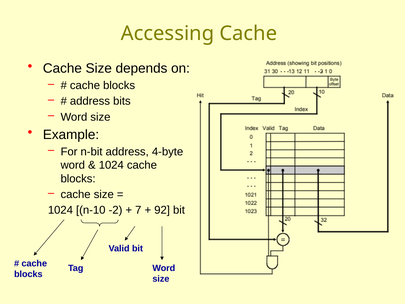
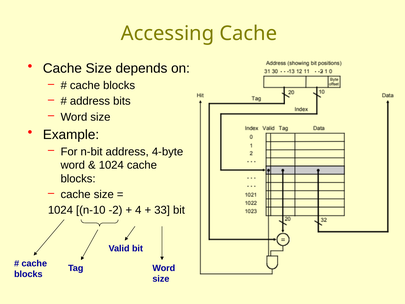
7: 7 -> 4 (138, 210)
92: 92 -> 33 (162, 210)
